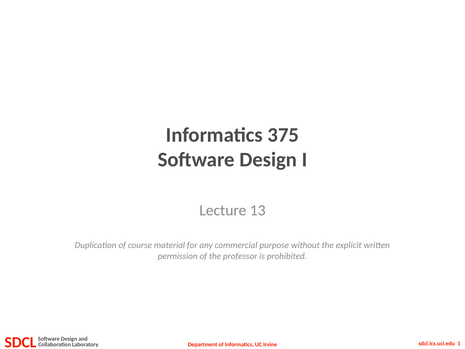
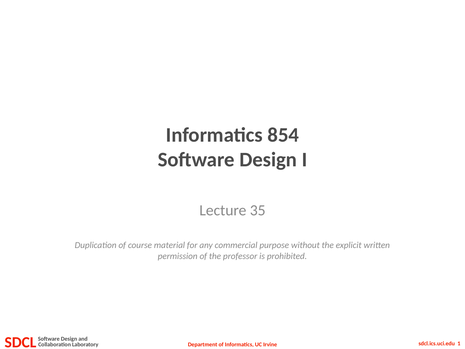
375: 375 -> 854 (283, 135)
13: 13 -> 35 (258, 210)
